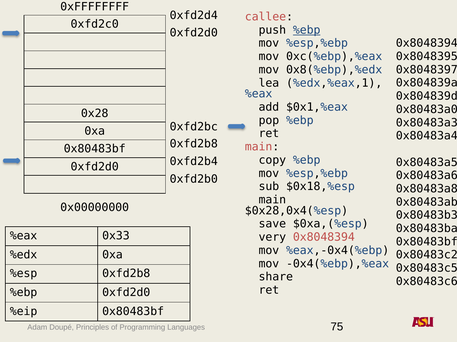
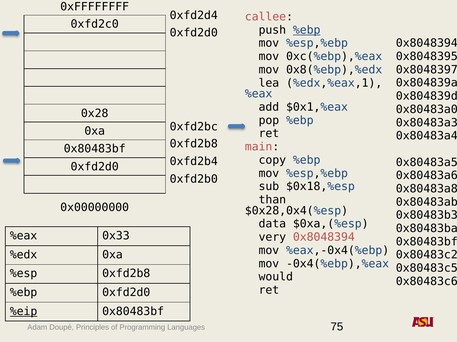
main: main -> than (272, 200)
save: save -> data (272, 224)
share: share -> would (276, 277)
%eip underline: none -> present (24, 312)
